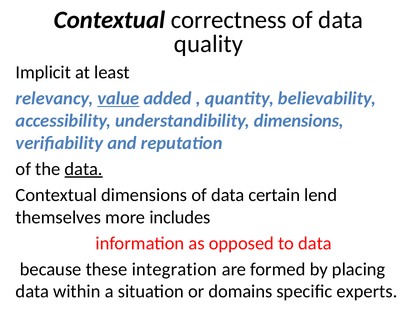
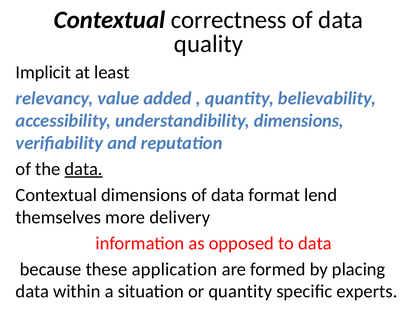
value underline: present -> none (118, 98)
certain: certain -> format (274, 195)
includes: includes -> delivery (180, 217)
integration: integration -> application (174, 269)
or domains: domains -> quantity (240, 291)
